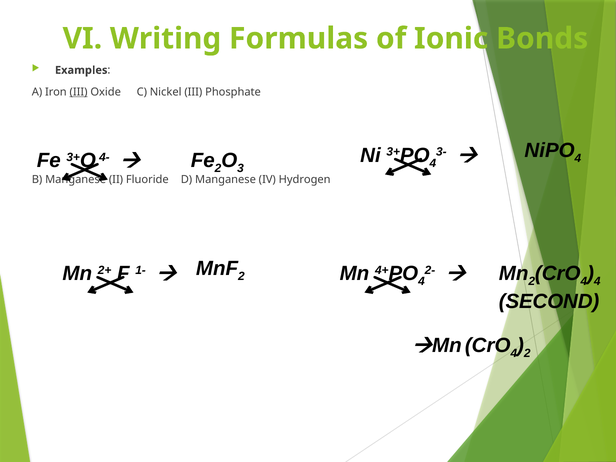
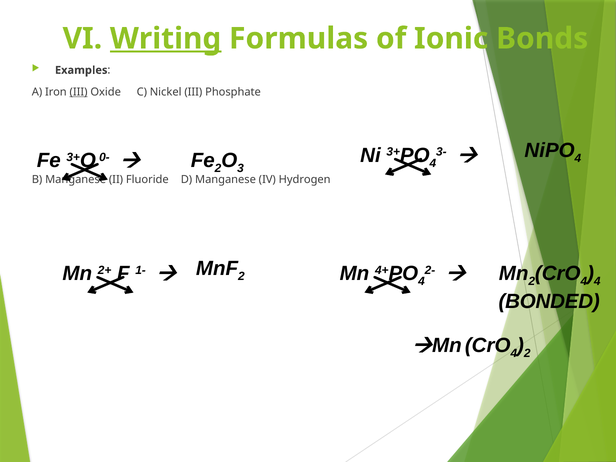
Writing underline: none -> present (166, 39)
4-: 4- -> 0- (104, 157)
SECOND: SECOND -> BONDED (549, 301)
